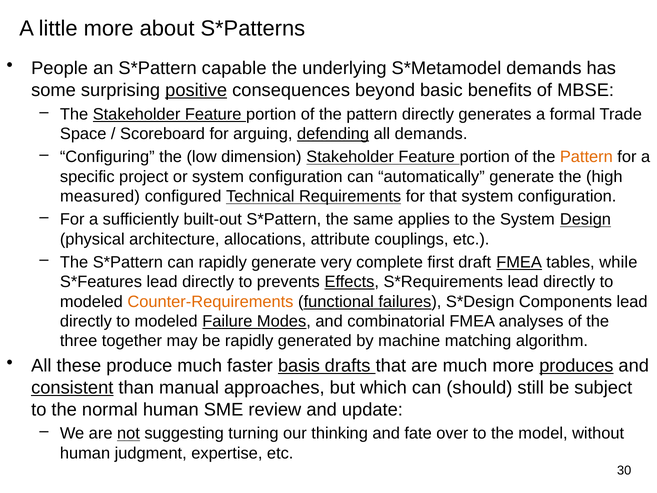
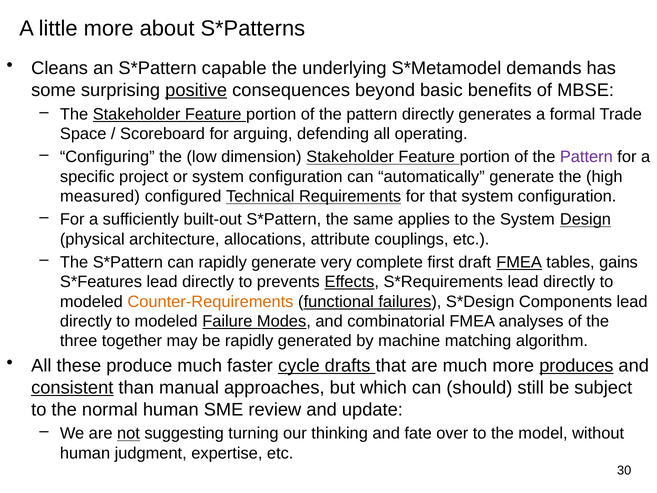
People: People -> Cleans (60, 68)
defending underline: present -> none (333, 134)
all demands: demands -> operating (431, 134)
Pattern colour: orange -> purple (586, 157)
while: while -> gains (619, 262)
basis: basis -> cycle (299, 365)
